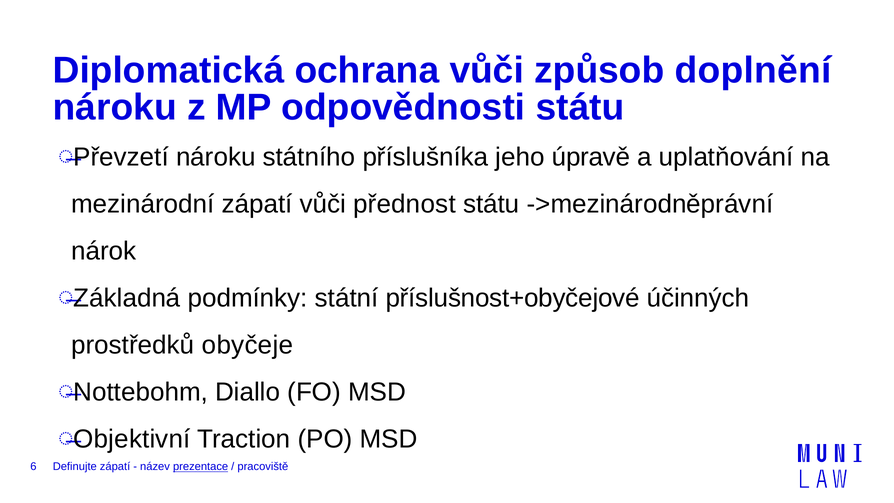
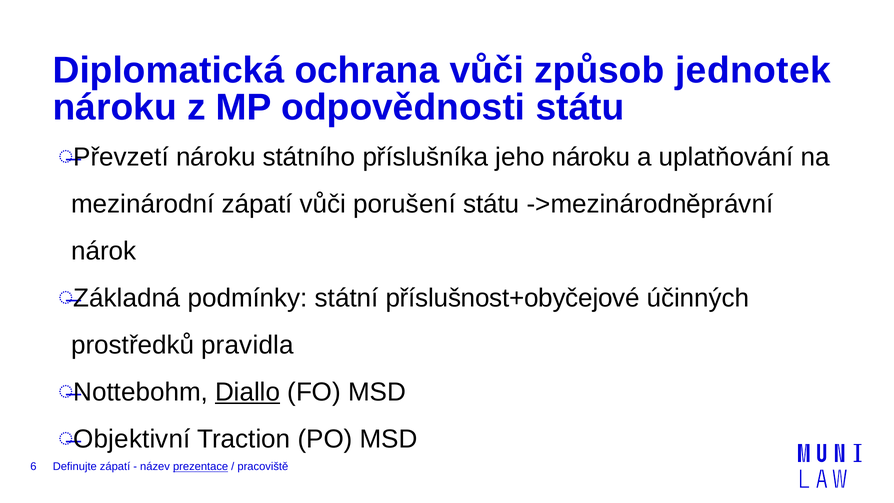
doplnění: doplnění -> jednotek (753, 70)
jeho úpravě: úpravě -> nároku (591, 157)
přednost: přednost -> porušení (404, 204)
obyčeje: obyčeje -> pravidla (248, 345)
Diallo underline: none -> present (248, 392)
